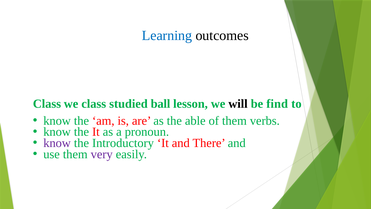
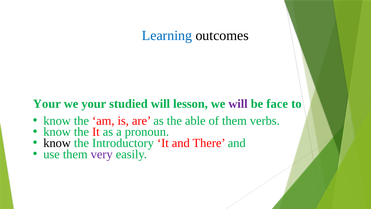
Class: Class -> Your (47, 104)
we class: class -> your (94, 104)
studied ball: ball -> will (160, 104)
will colour: black -> purple (238, 104)
find: find -> face (277, 104)
know colour: purple -> black (57, 143)
